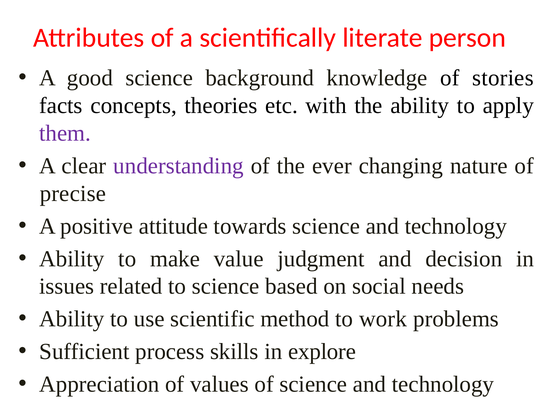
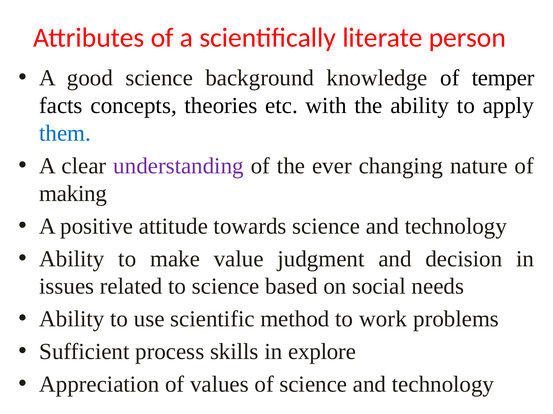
stories: stories -> temper (503, 78)
them colour: purple -> blue (65, 133)
precise: precise -> making (73, 194)
